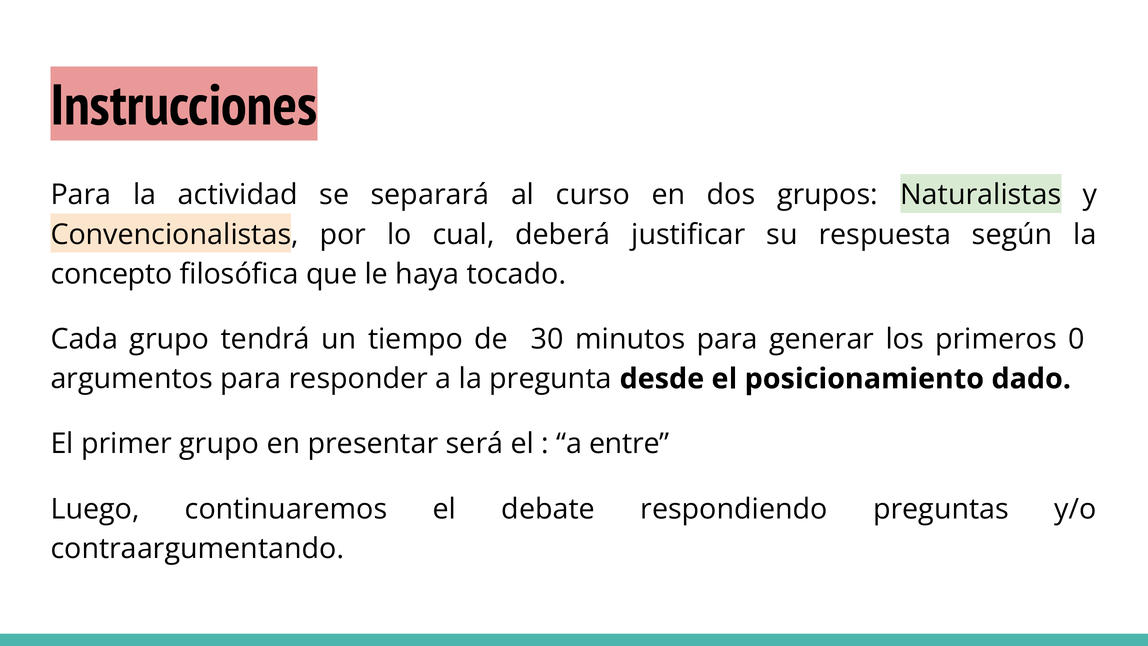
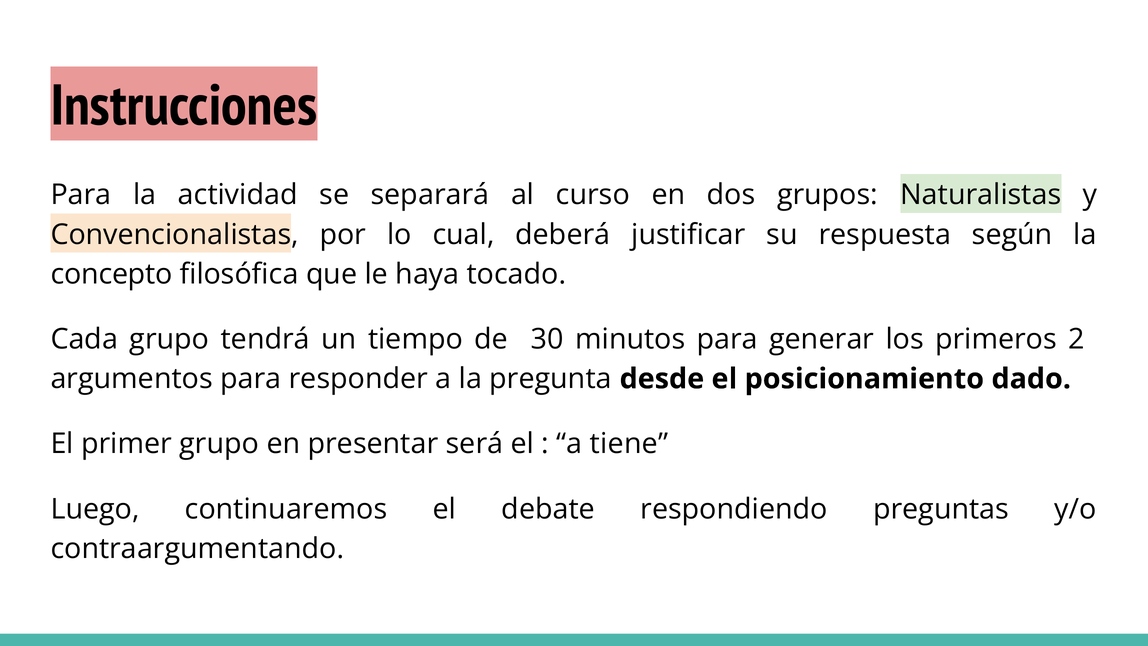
0: 0 -> 2 (1077, 339)
entre: entre -> tiene (629, 444)
